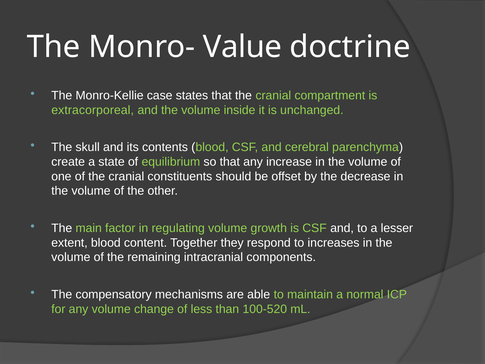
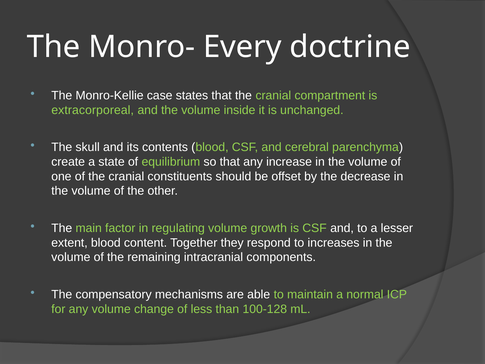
Value: Value -> Every (242, 47)
100-520: 100-520 -> 100-128 (265, 309)
